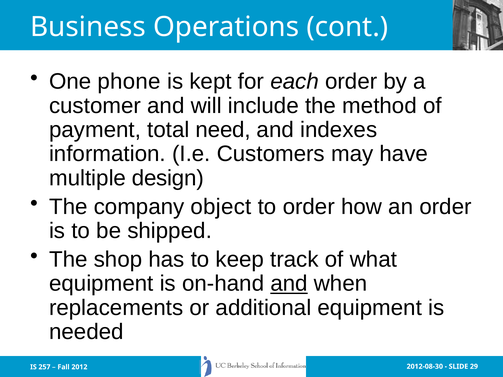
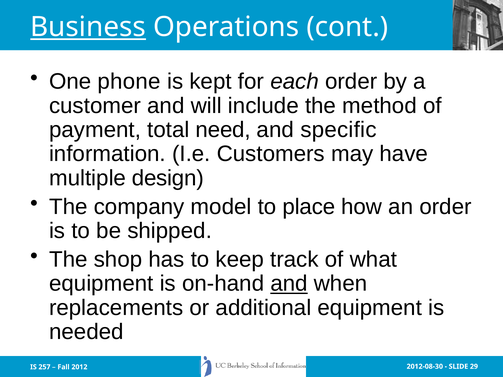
Business underline: none -> present (88, 27)
indexes: indexes -> specific (339, 130)
object: object -> model (221, 207)
to order: order -> place (309, 207)
